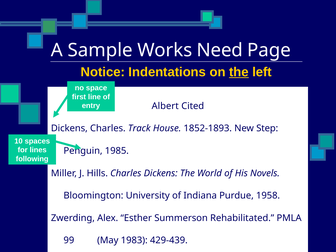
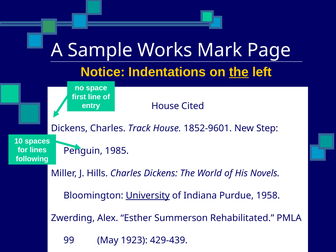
Need: Need -> Mark (220, 50)
Albert: Albert -> House (165, 106)
1852-1893: 1852-1893 -> 1852-9601 (208, 128)
University underline: none -> present (148, 196)
1983: 1983 -> 1923 (134, 240)
